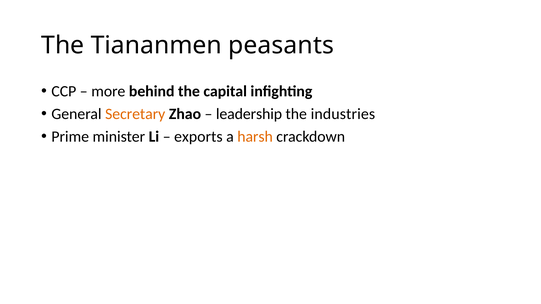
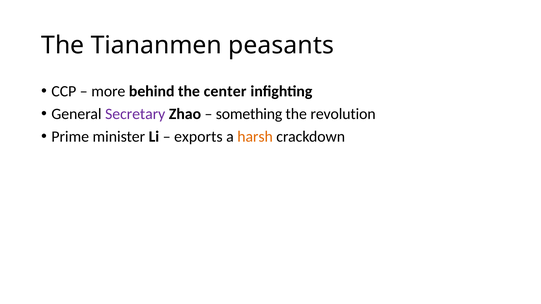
capital: capital -> center (225, 91)
Secretary colour: orange -> purple (135, 114)
leadership: leadership -> something (249, 114)
industries: industries -> revolution (343, 114)
